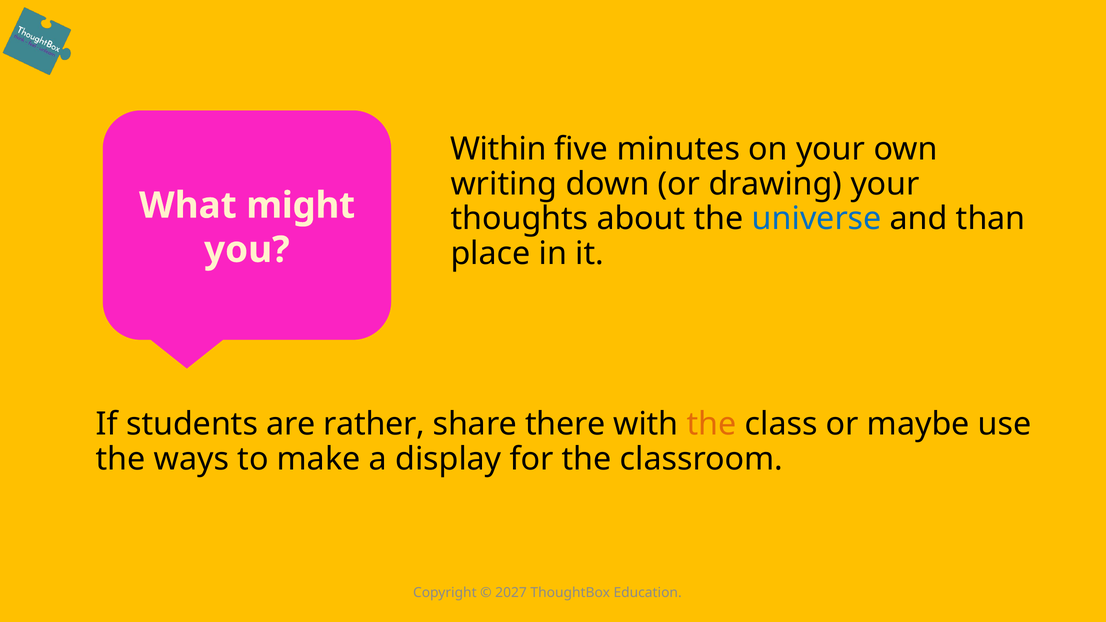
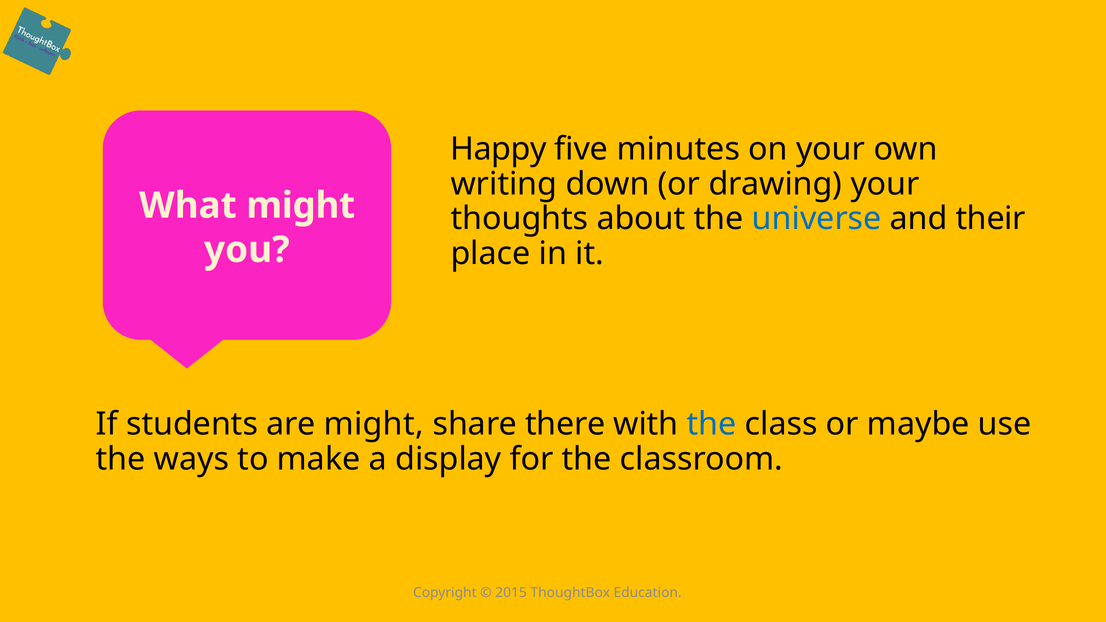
Within: Within -> Happy (499, 149)
than: than -> their (991, 219)
are rather: rather -> might (374, 424)
the colour: orange -> blue (712, 424)
2027: 2027 -> 2015 (511, 593)
